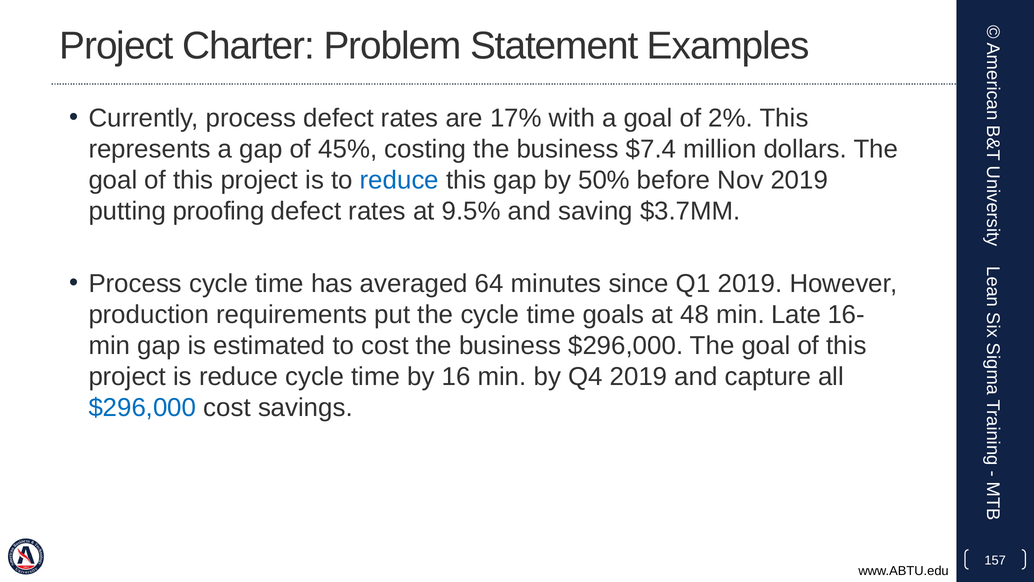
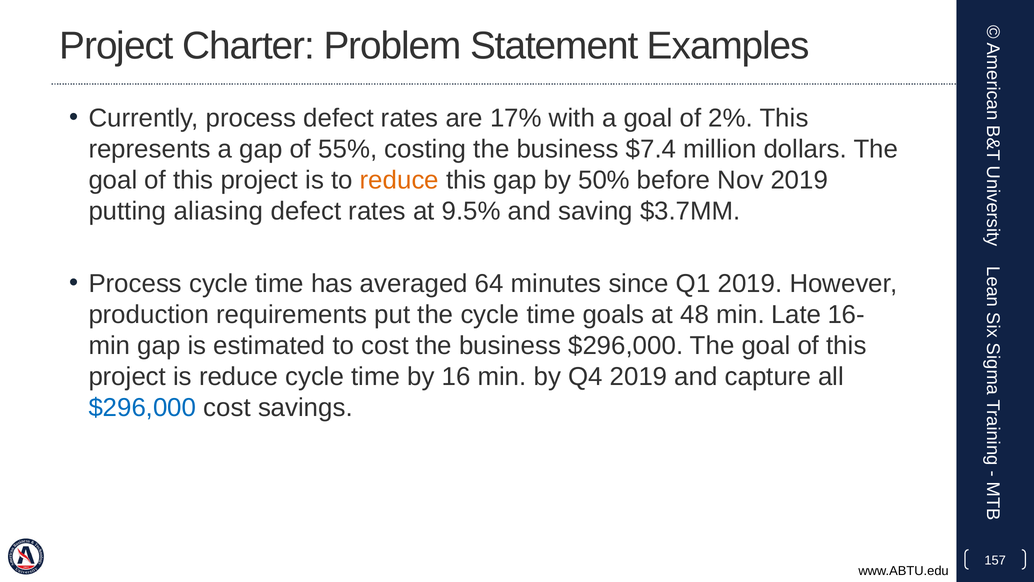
45%: 45% -> 55% (348, 149)
reduce colour: blue -> orange (399, 180)
proofing: proofing -> aliasing (218, 211)
